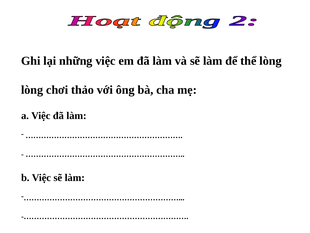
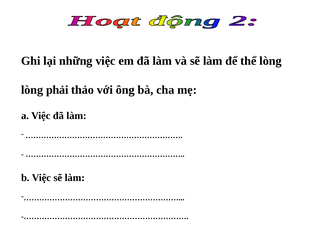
chơi: chơi -> phải (57, 90)
